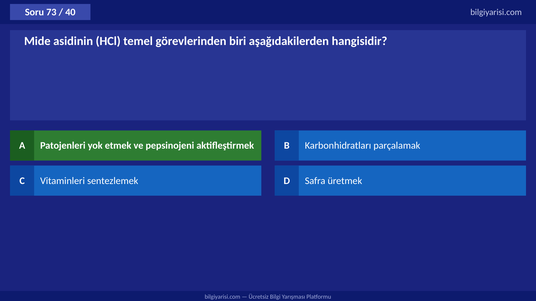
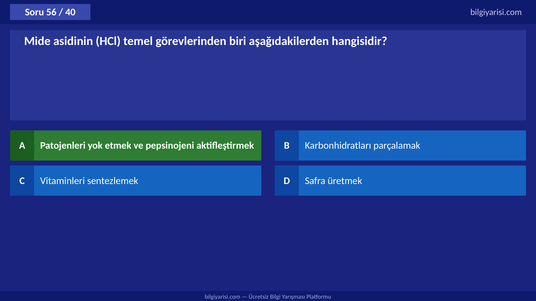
73: 73 -> 56 (51, 12)
